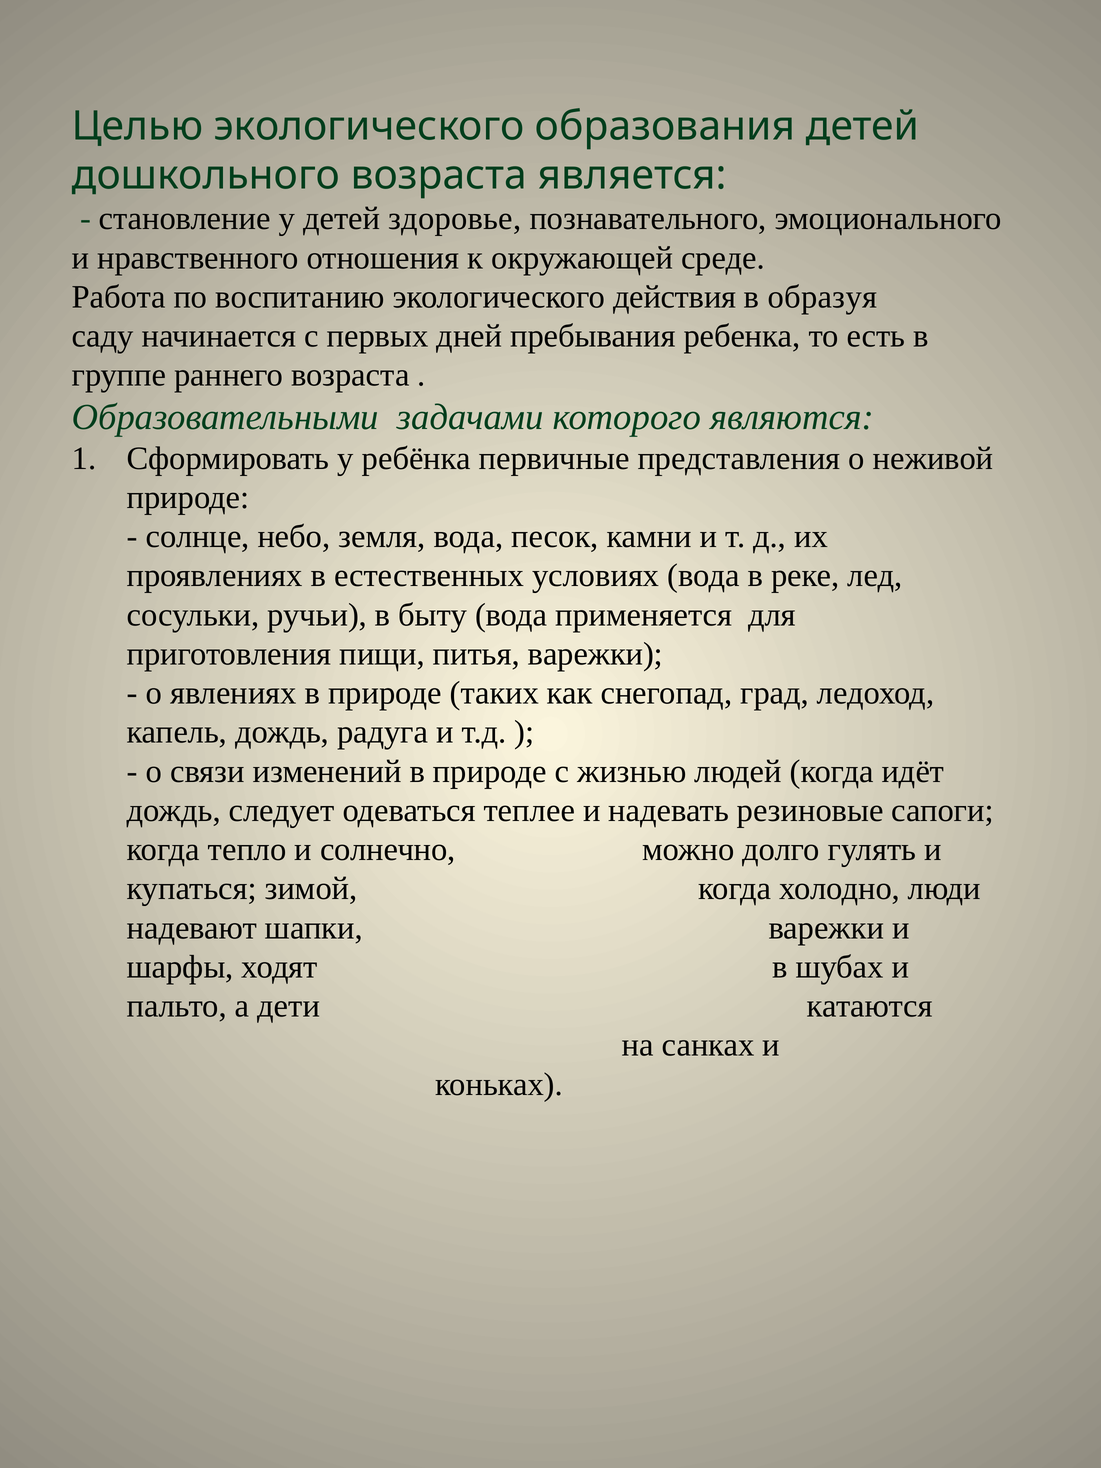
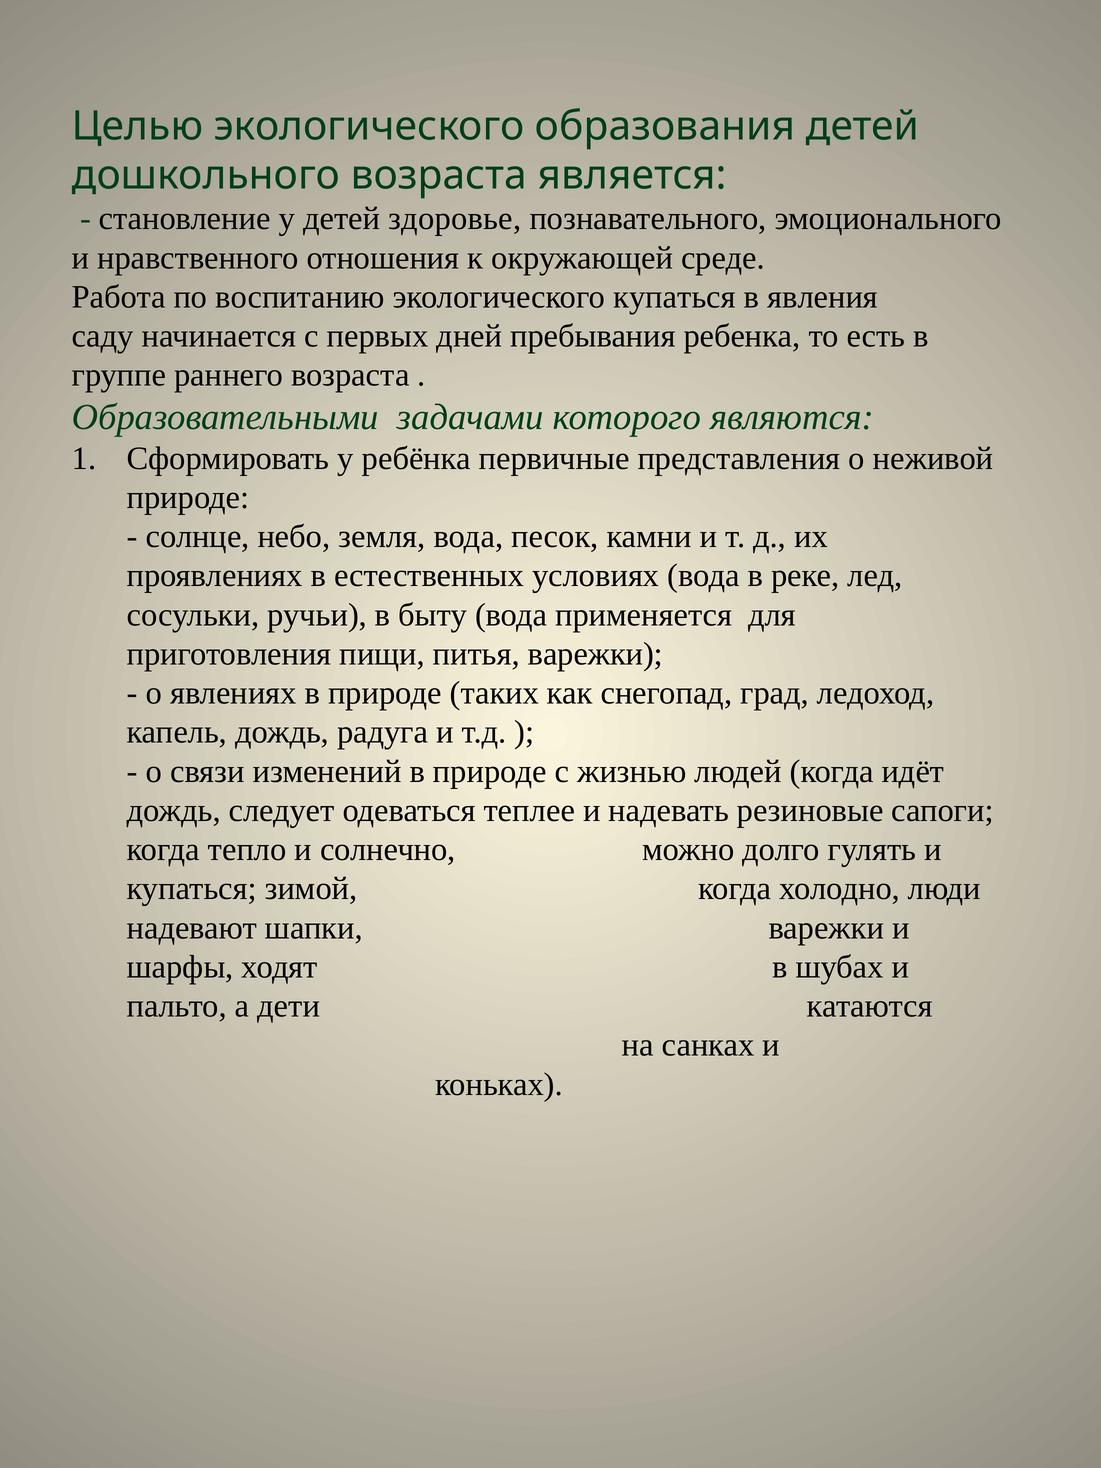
экологического действия: действия -> купаться (675, 297)
образуя: образуя -> явления (823, 297)
